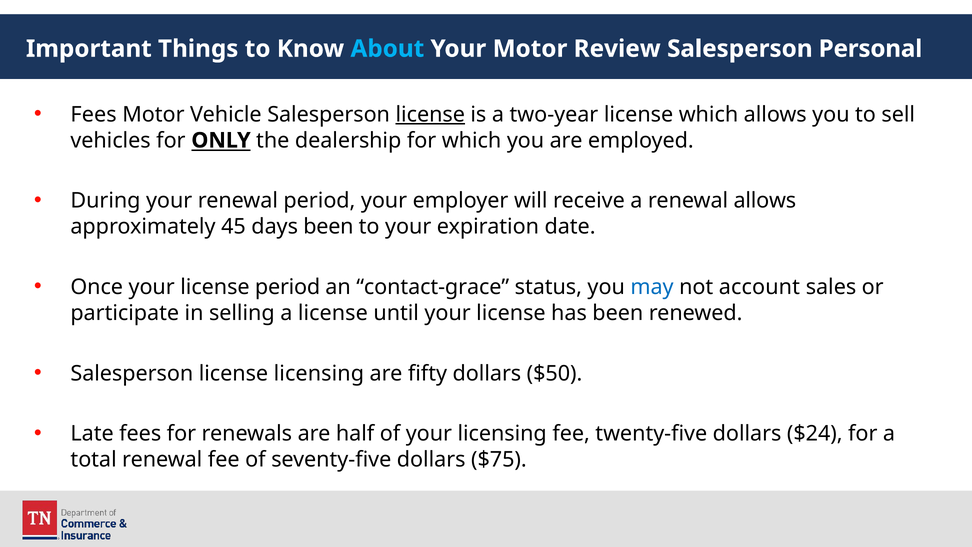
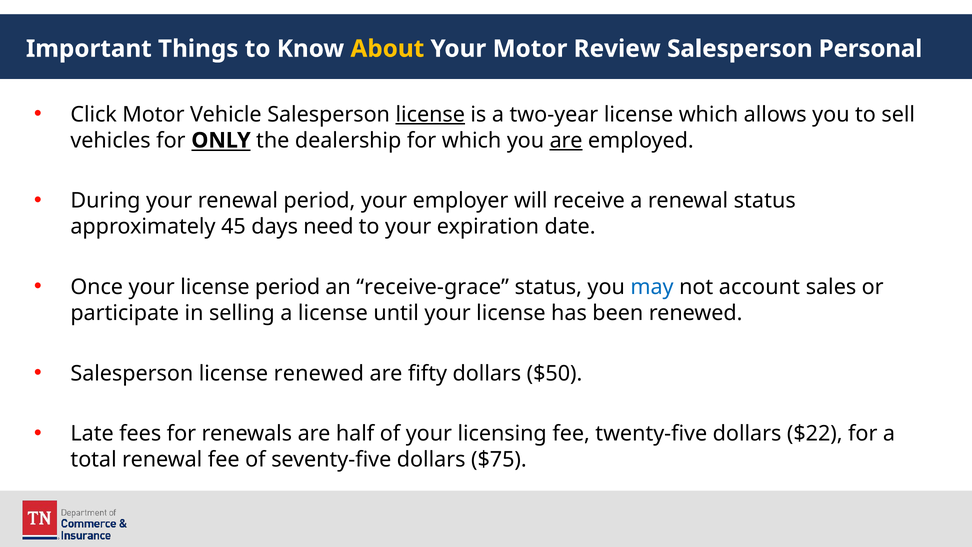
About colour: light blue -> yellow (387, 49)
Fees: Fees -> Click (94, 114)
are underline: none -> present (566, 140)
renewal allows: allows -> status (765, 201)
days been: been -> need (328, 227)
contact-grace: contact-grace -> receive-grace (433, 287)
license licensing: licensing -> renewed (319, 373)
$24: $24 -> $22 (815, 434)
